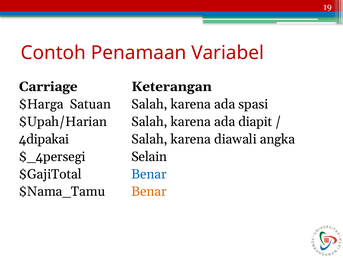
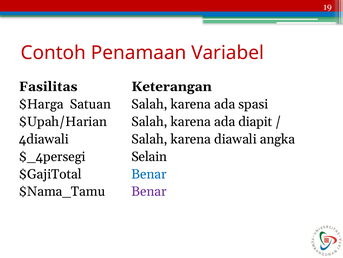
Carriage: Carriage -> Fasilitas (48, 86)
4dipakai: 4dipakai -> 4diawali (44, 139)
Benar colour: orange -> purple (149, 191)
